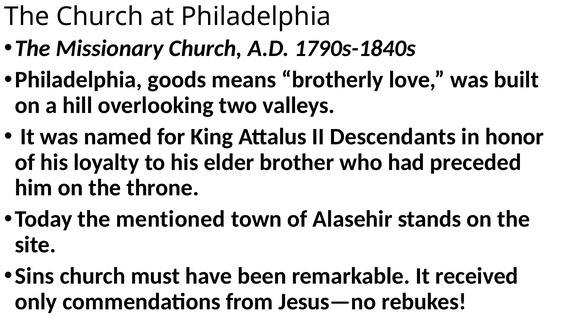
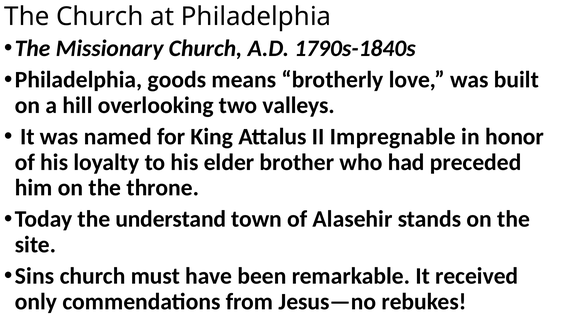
Descendants: Descendants -> Impregnable (393, 137)
mentioned: mentioned -> understand (171, 219)
